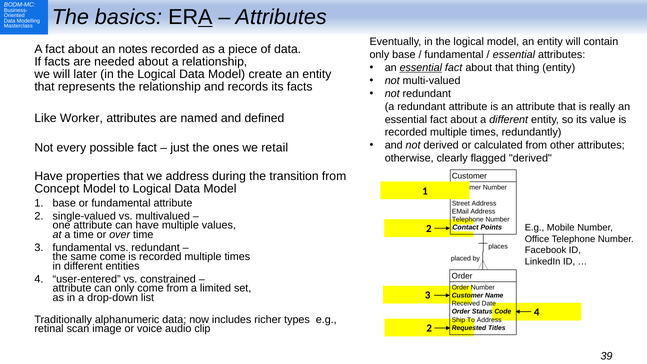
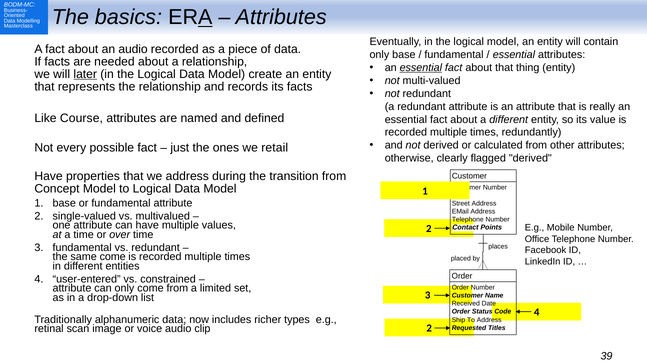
an notes: notes -> audio (133, 49)
later underline: none -> present (85, 74)
Worker: Worker -> Course (81, 118)
